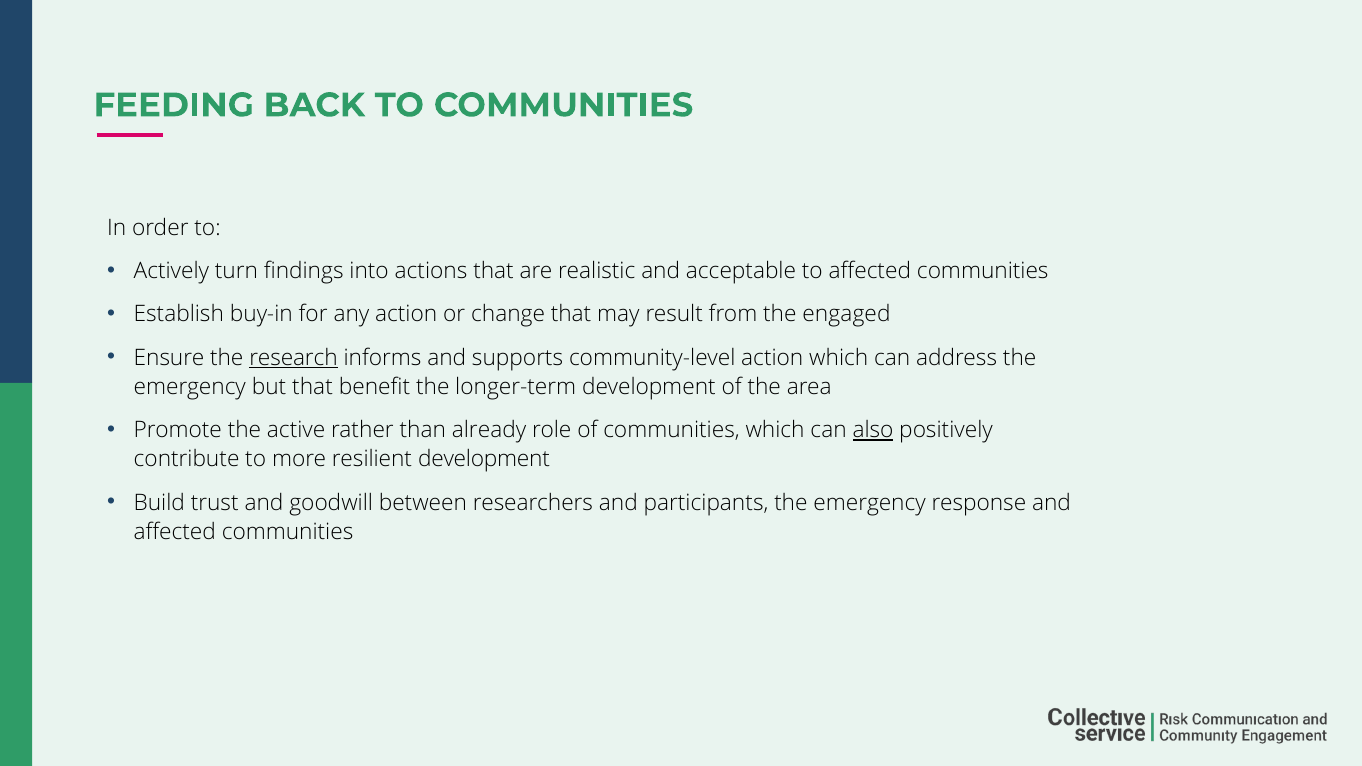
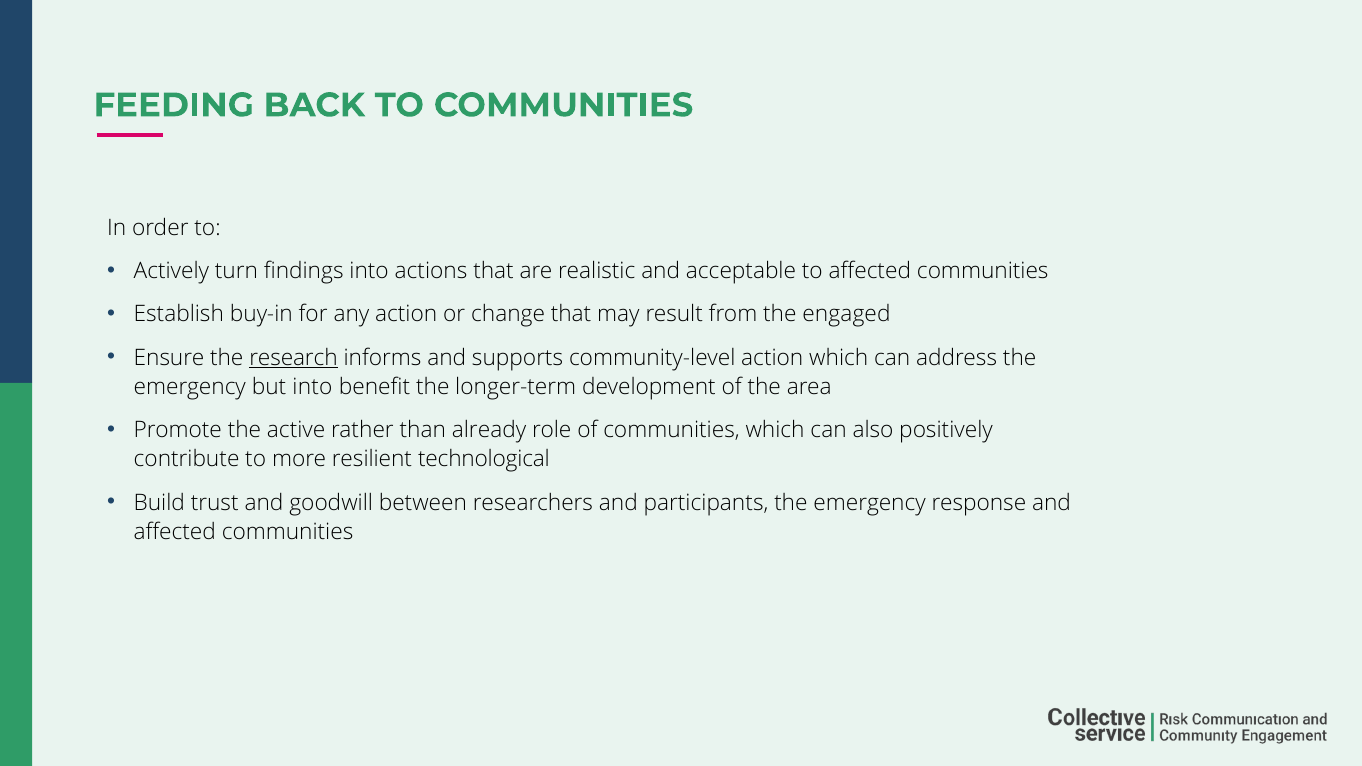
but that: that -> into (312, 387)
also underline: present -> none (873, 430)
resilient development: development -> technological (484, 459)
